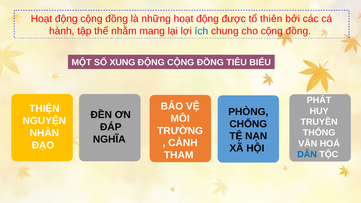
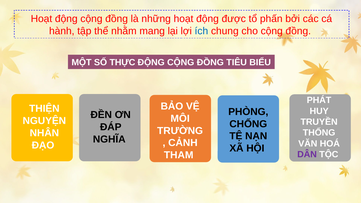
thiên: thiên -> phấn (271, 19)
XUNG: XUNG -> THỰC (122, 63)
DÂN colour: blue -> purple (307, 154)
